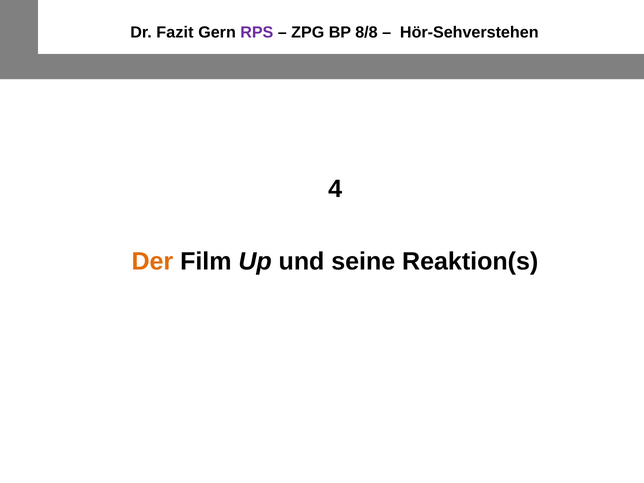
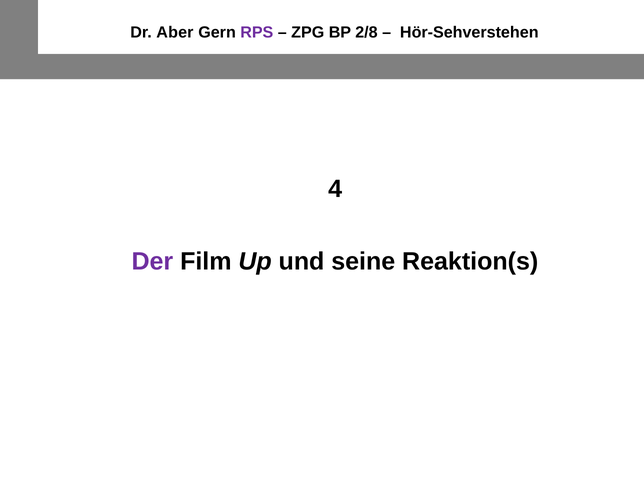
Fazit: Fazit -> Aber (175, 32)
8/8: 8/8 -> 2/8 (366, 32)
Der colour: orange -> purple (152, 262)
